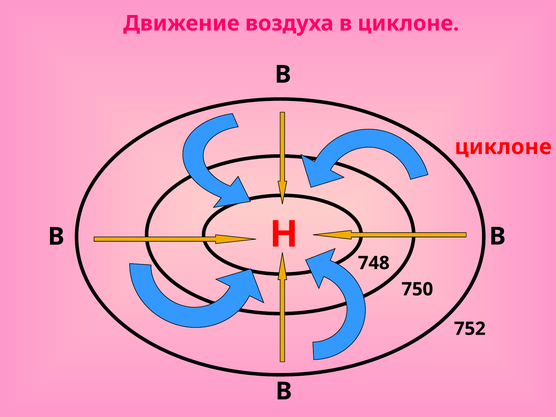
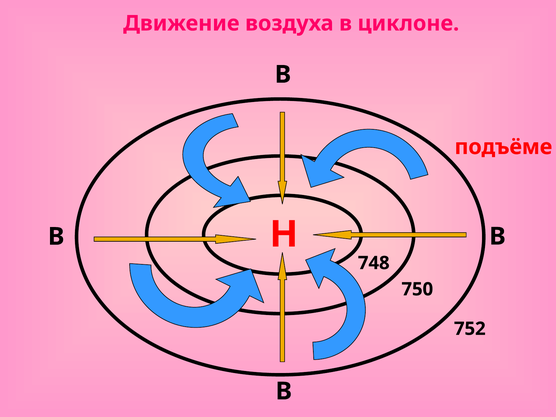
циклоне: циклоне -> подъёме (503, 147)
